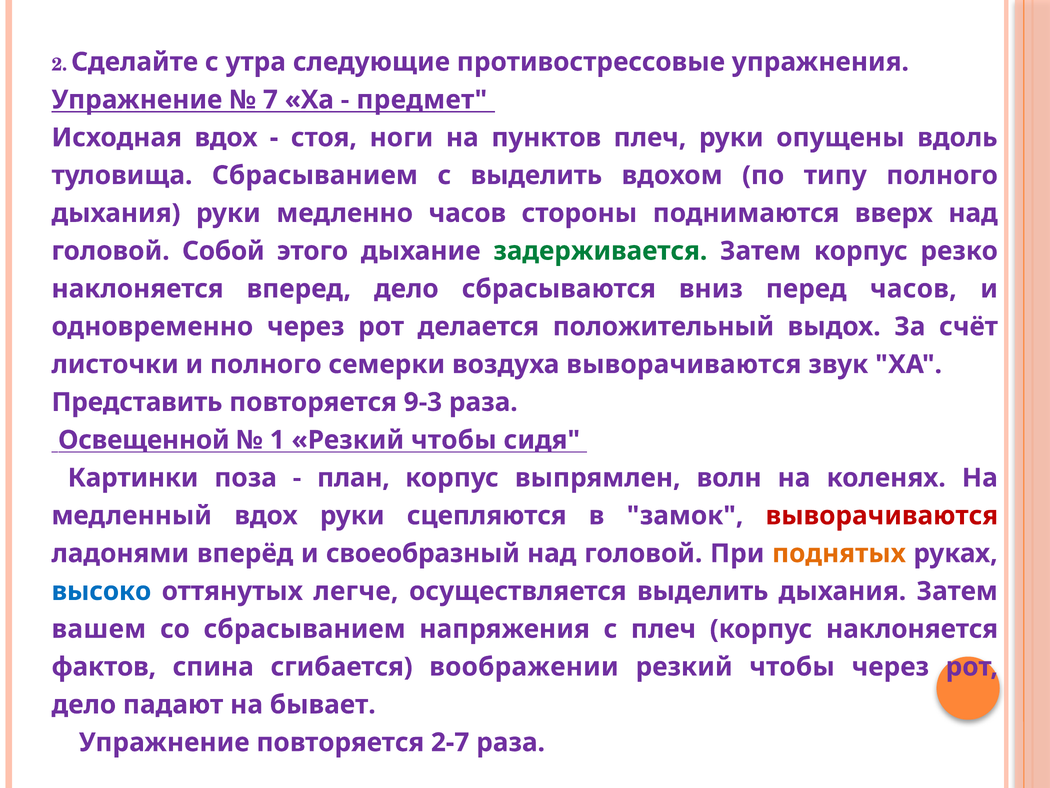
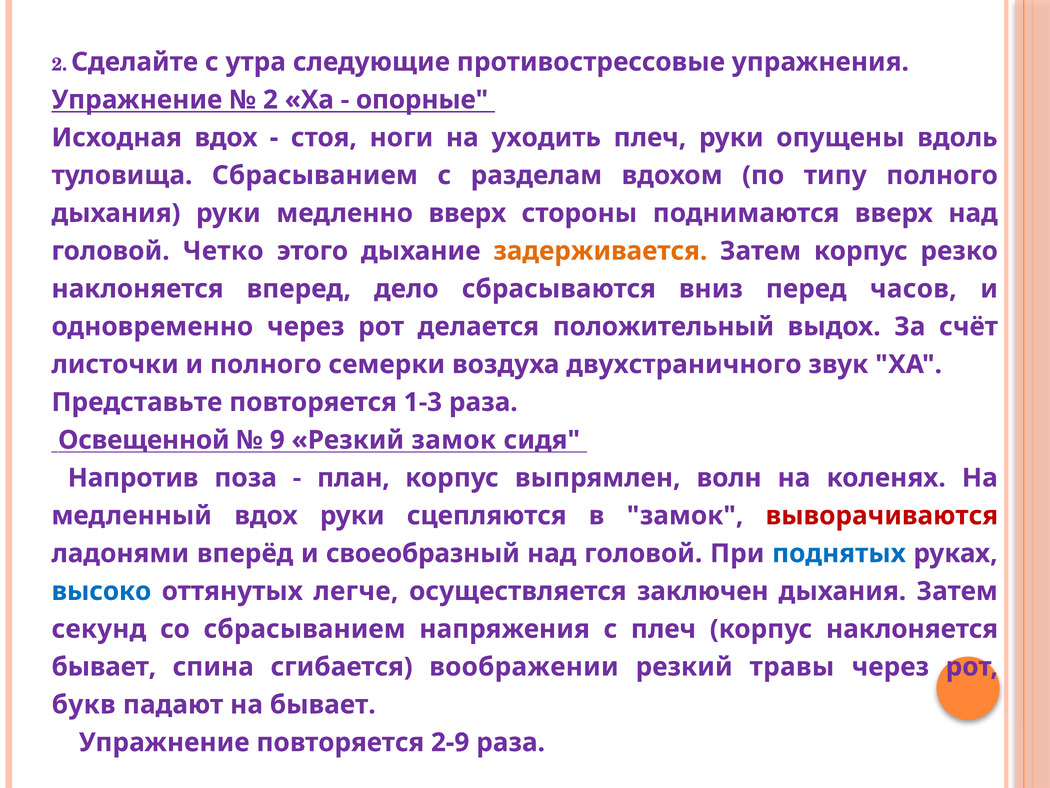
7: 7 -> 2 (270, 100)
предмет: предмет -> опорные (422, 100)
пунктов: пунктов -> уходить (546, 138)
с выделить: выделить -> разделам (536, 175)
медленно часов: часов -> вверх (467, 213)
Собой: Собой -> Четко (223, 251)
задерживается colour: green -> orange (600, 251)
воздуха выворачиваются: выворачиваются -> двухстраничного (684, 364)
Представить: Представить -> Представьте (137, 402)
9-3: 9-3 -> 1-3 (423, 402)
1: 1 -> 9 (277, 440)
чтобы: чтобы -> замок (454, 440)
Картинки: Картинки -> Напротив (133, 478)
поднятых colour: orange -> blue (839, 553)
осуществляется выделить: выделить -> заключен (703, 591)
вашем: вашем -> секунд (99, 629)
фактов: фактов -> бывает (104, 666)
чтобы: чтобы -> травы (792, 666)
дело: дело -> букв (84, 704)
2-7: 2-7 -> 2-9 (450, 742)
